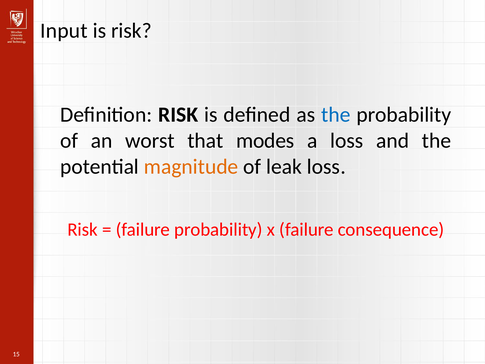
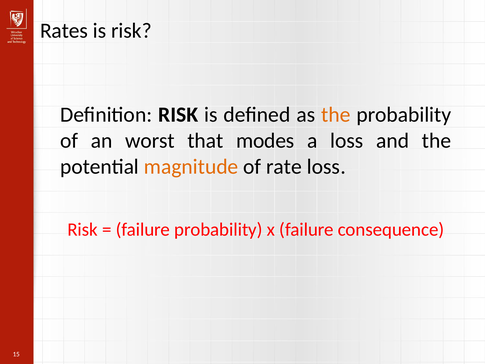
Input: Input -> Rates (64, 31)
the colour: blue -> orange (336, 115)
leak: leak -> rate (284, 166)
